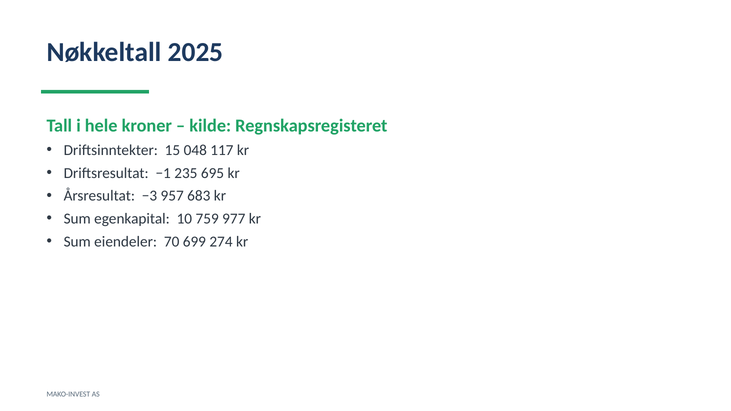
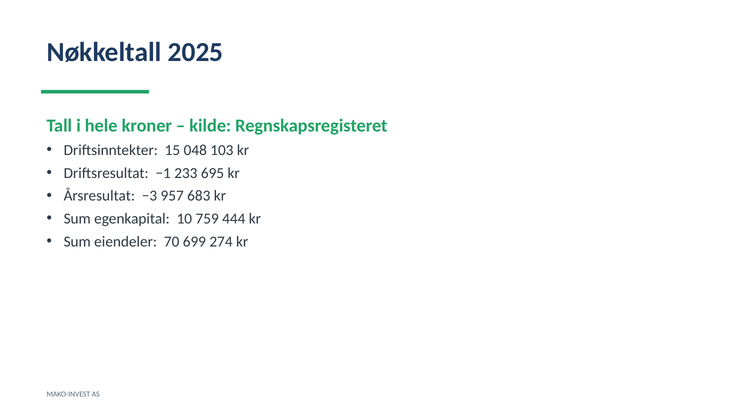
117: 117 -> 103 (222, 150)
235: 235 -> 233 (186, 173)
977: 977 -> 444 (234, 219)
